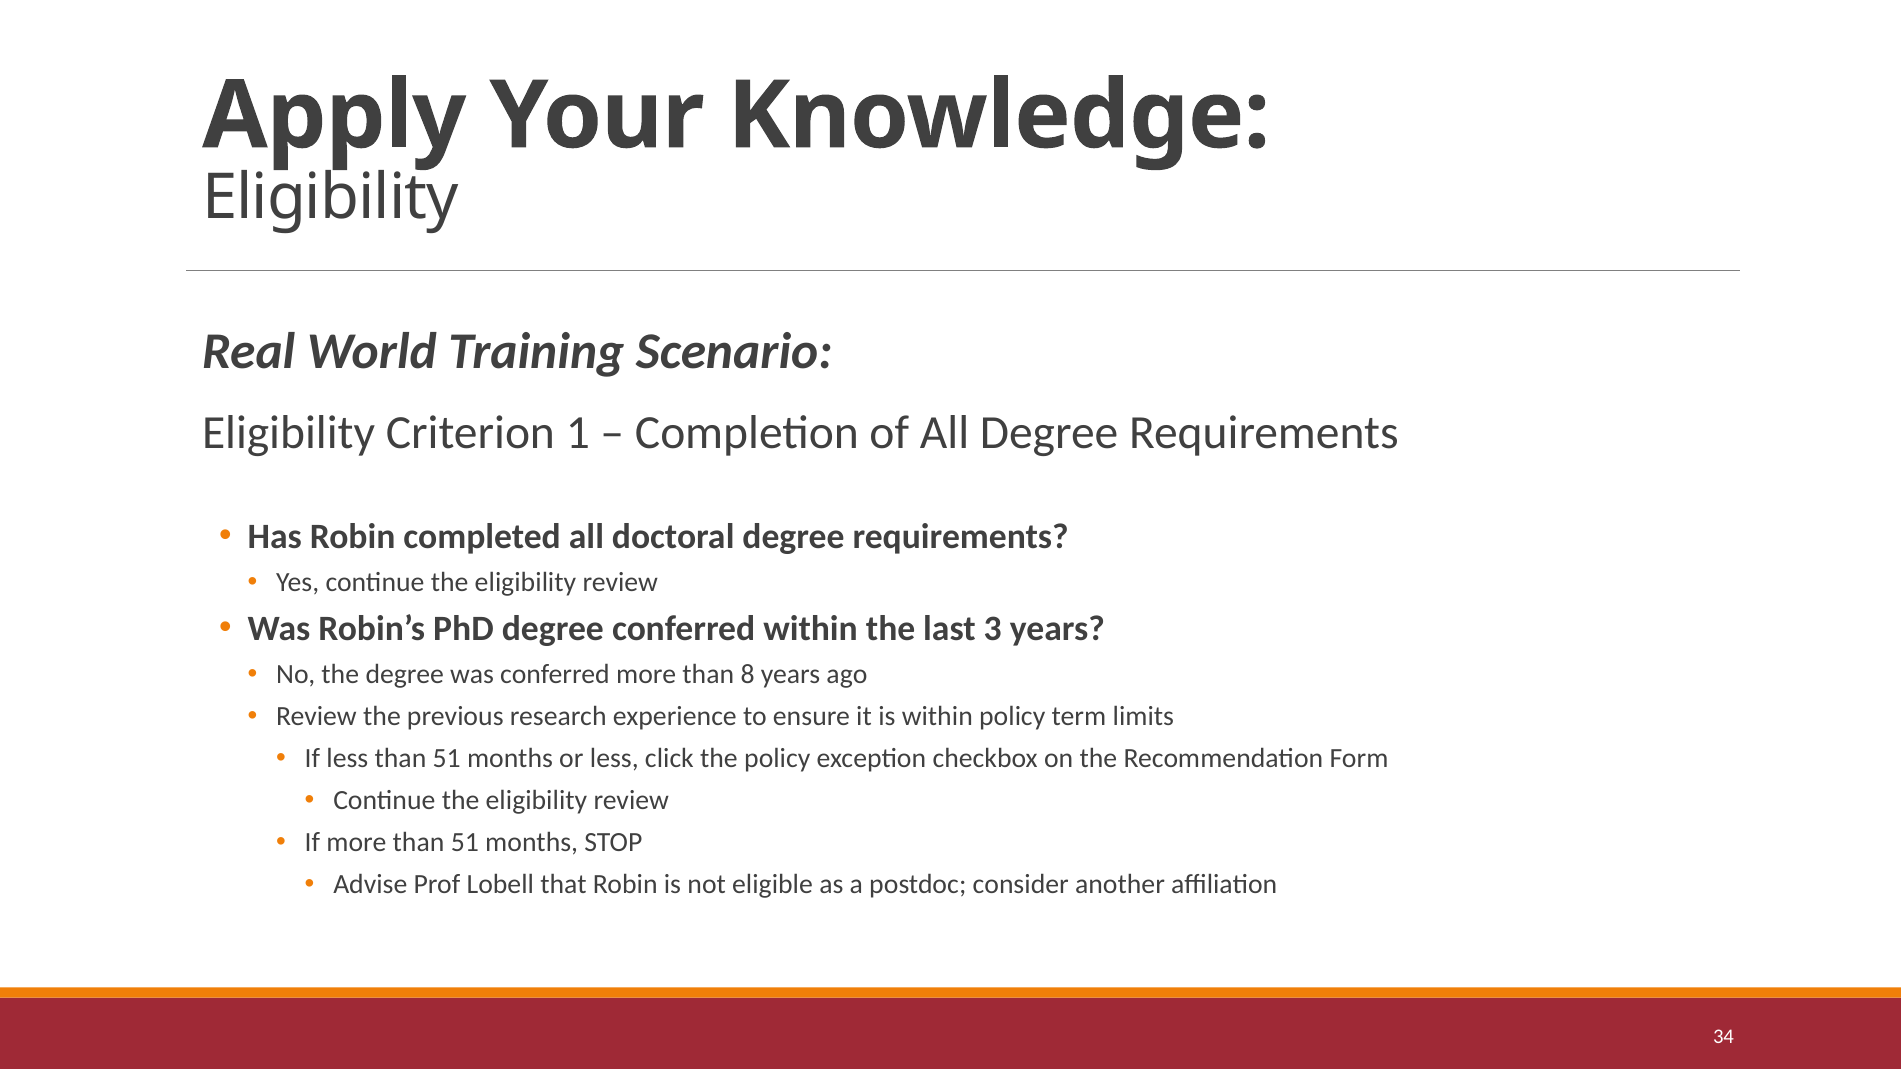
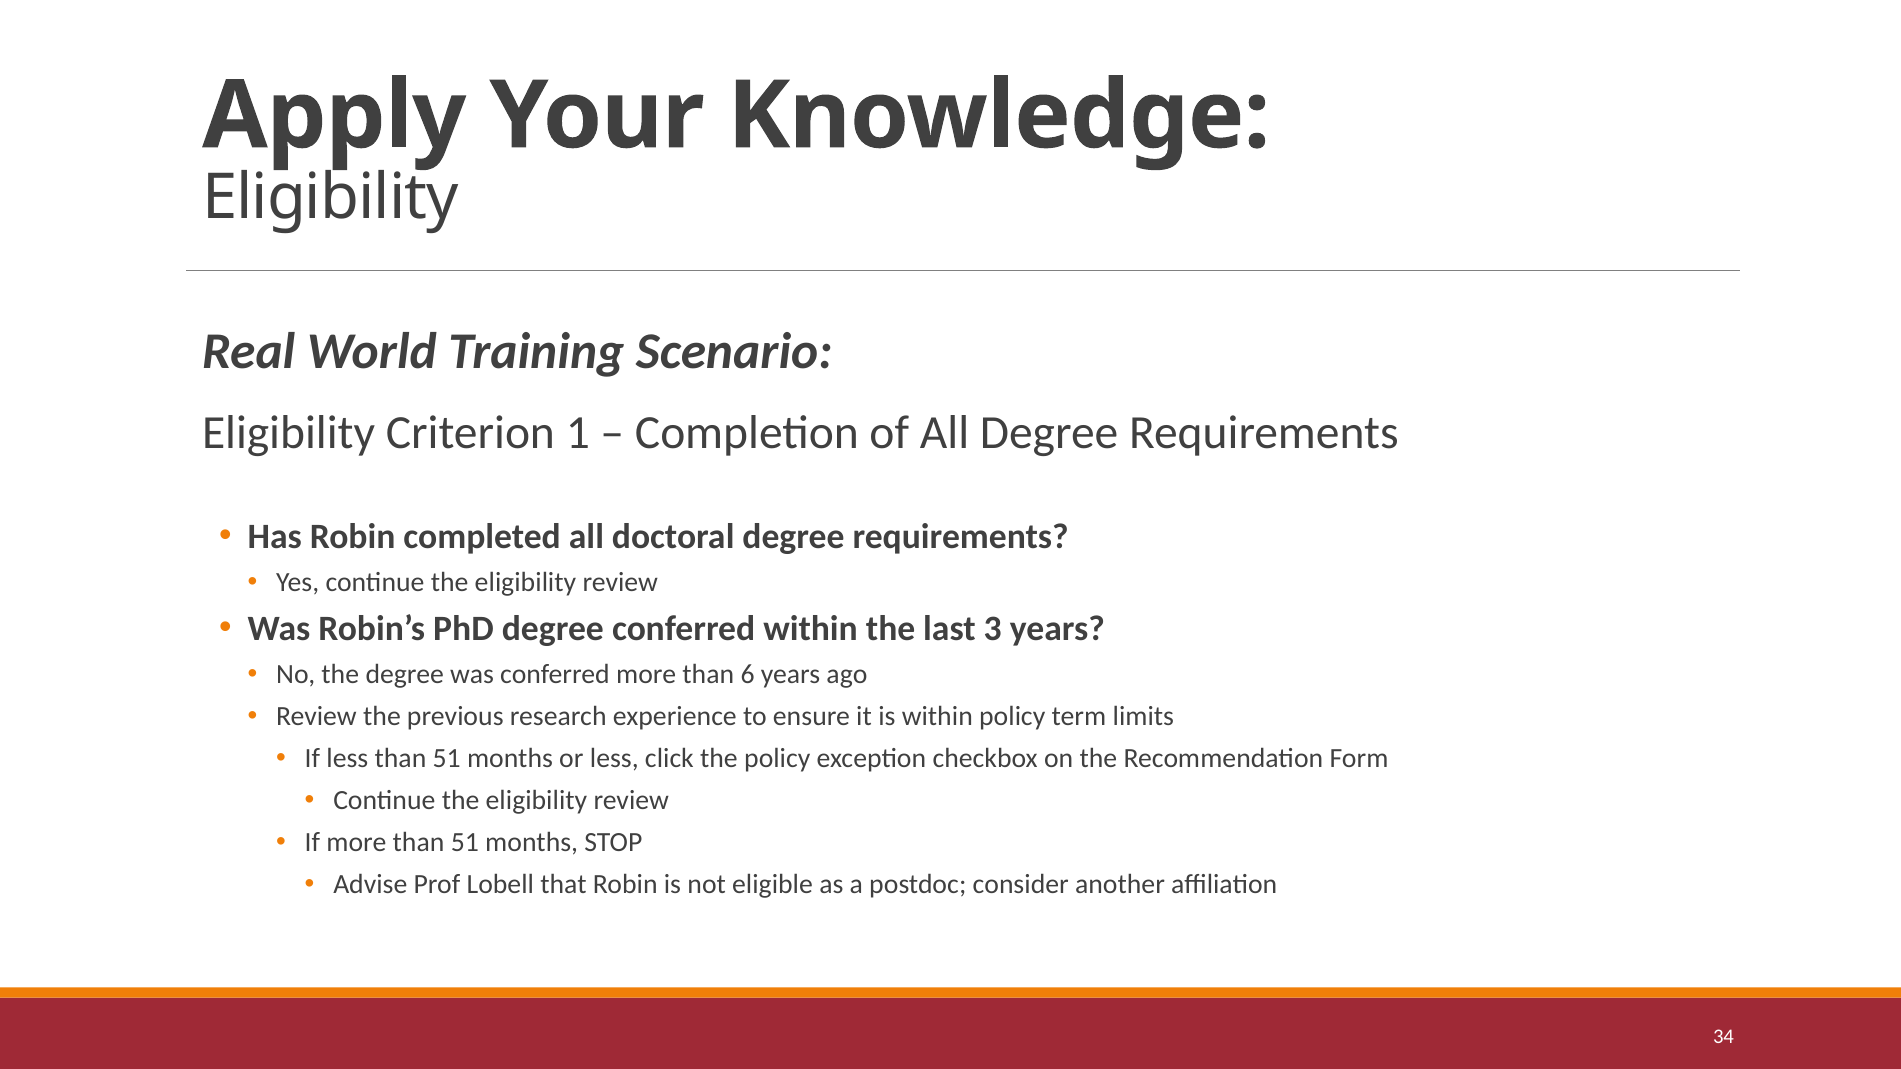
8: 8 -> 6 (748, 675)
